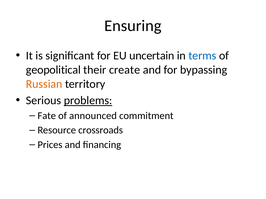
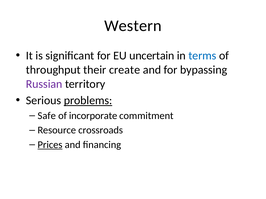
Ensuring: Ensuring -> Western (133, 26)
geopolitical: geopolitical -> throughput (53, 70)
Russian colour: orange -> purple (44, 84)
Fate: Fate -> Safe (47, 116)
announced: announced -> incorporate (93, 116)
Prices underline: none -> present (50, 145)
